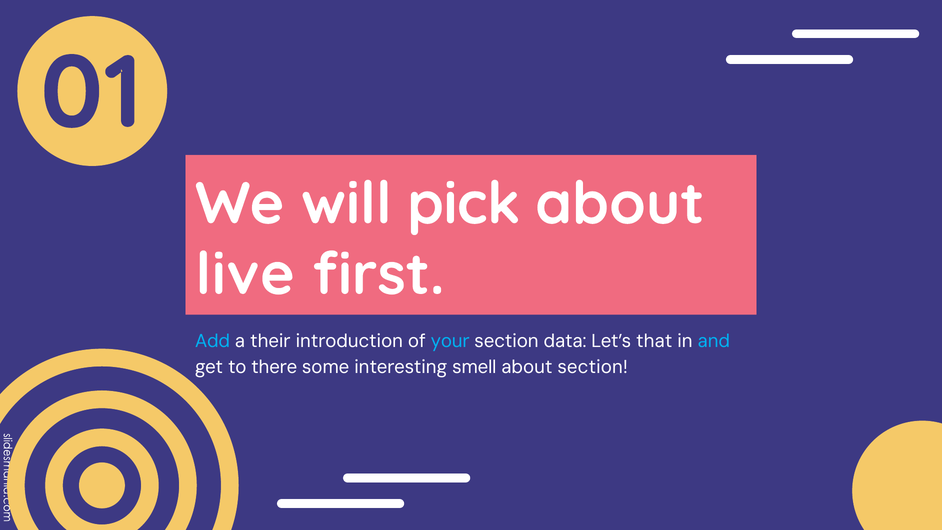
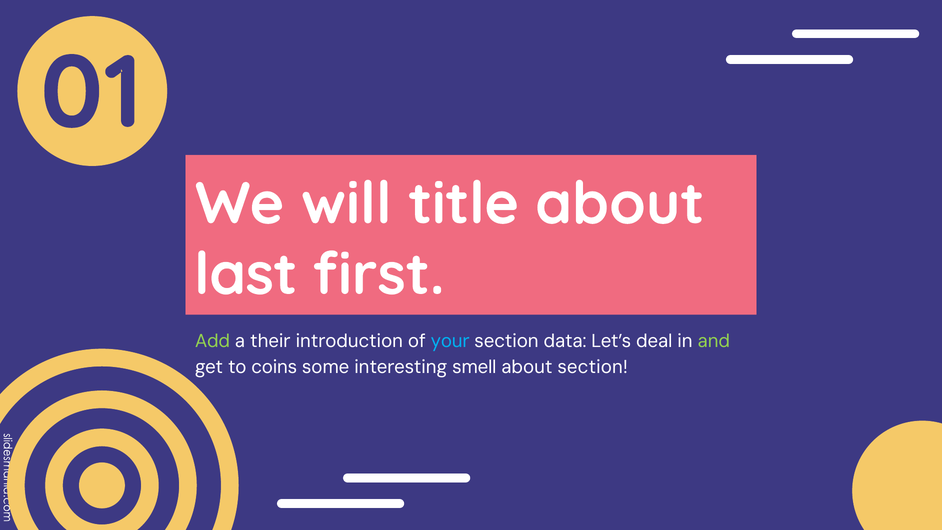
pick: pick -> title (464, 204)
live: live -> last (246, 274)
Add colour: light blue -> light green (212, 341)
that: that -> deal (654, 341)
and colour: light blue -> light green (714, 341)
there: there -> coins (274, 367)
